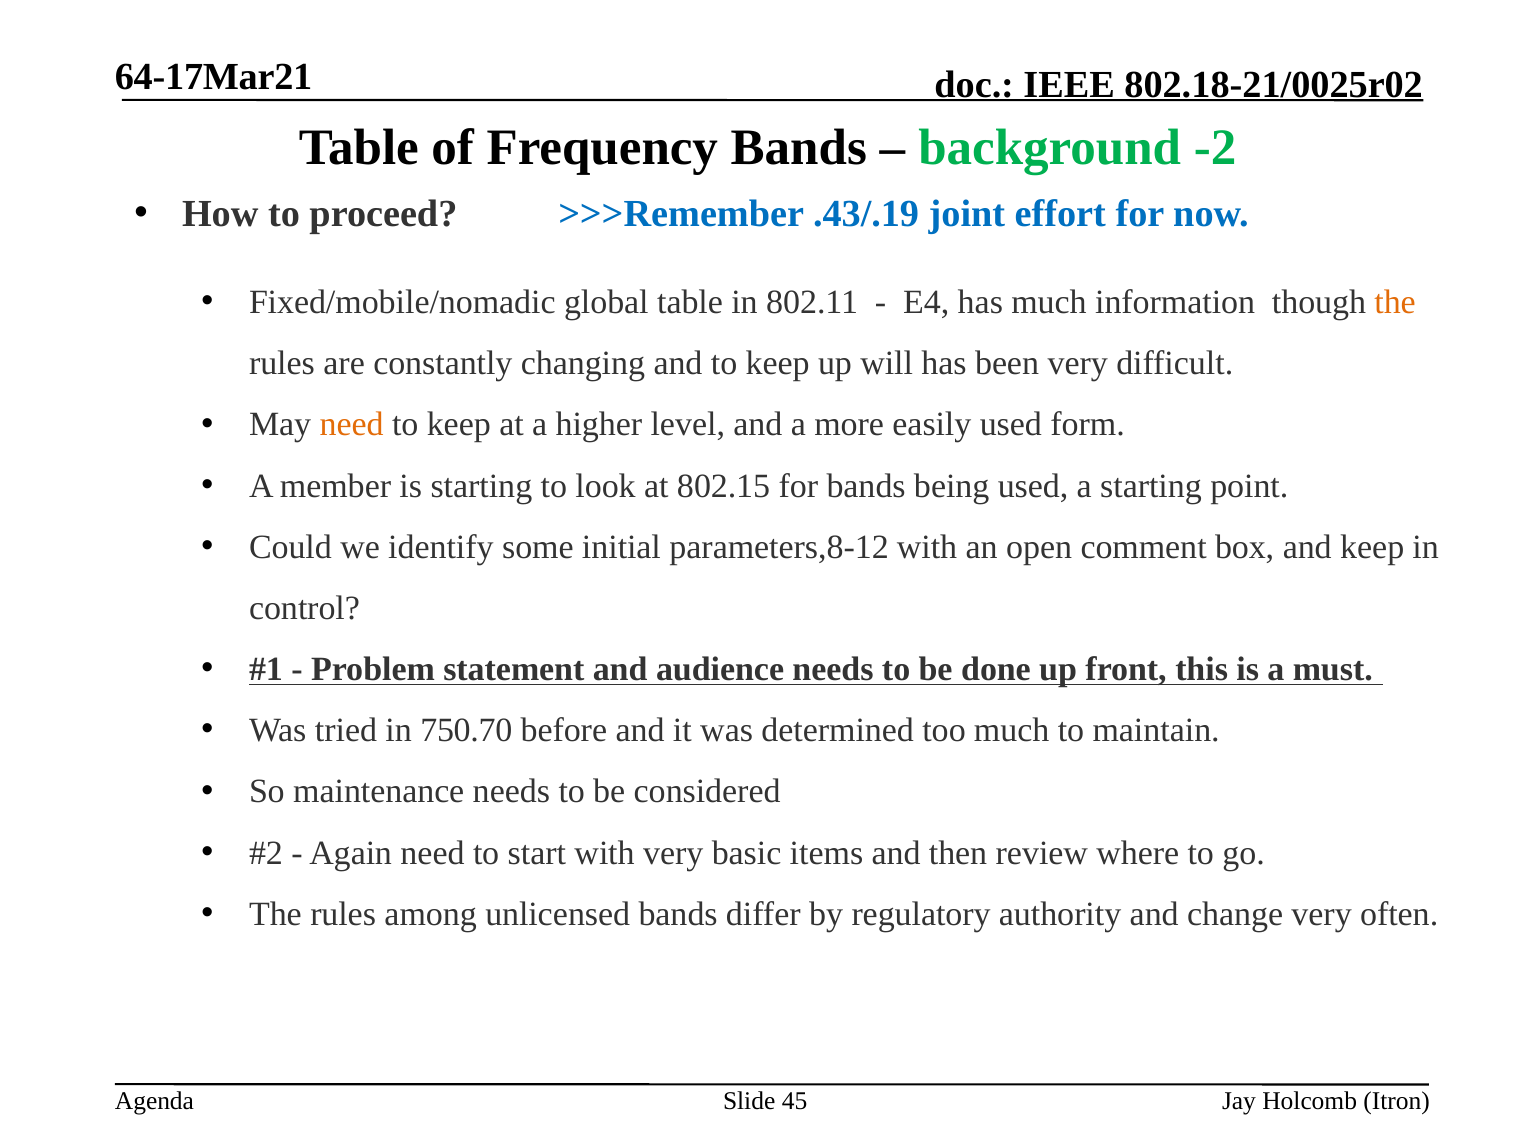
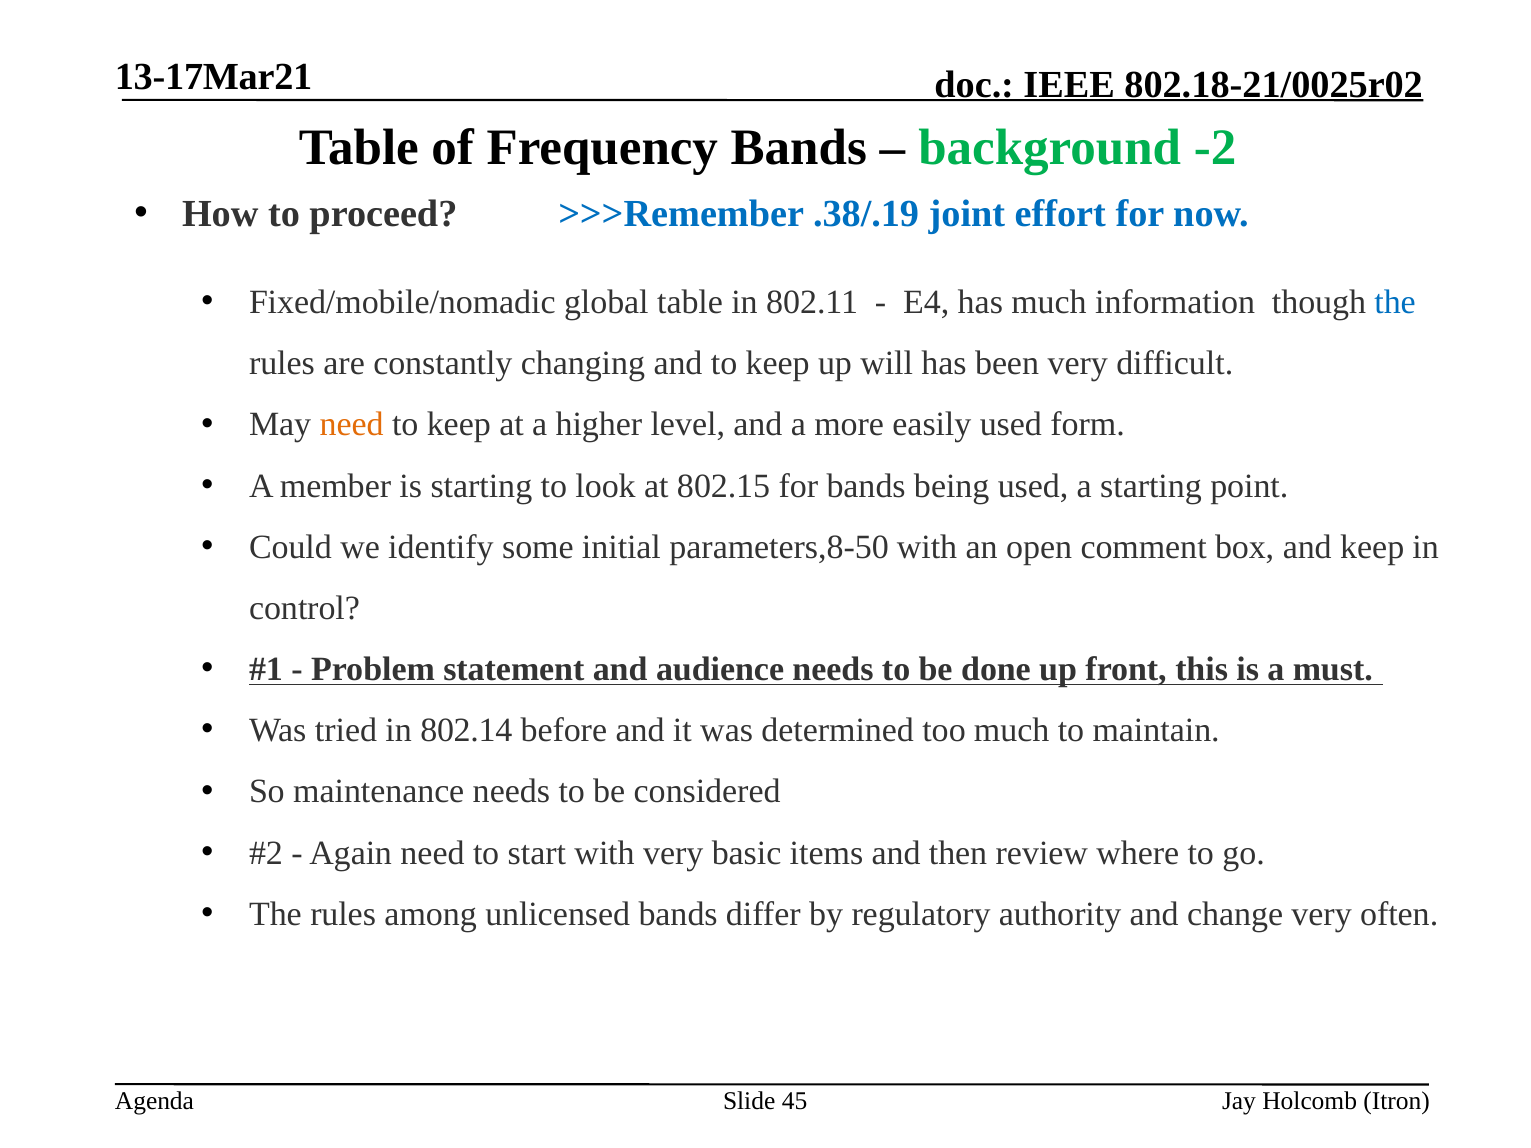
64-17Mar21: 64-17Mar21 -> 13-17Mar21 (214, 76)
.43/.19: .43/.19 -> .38/.19 (866, 214)
the colour: orange -> blue (1395, 303)
parameters,8-12: parameters,8-12 -> parameters,8-50 (779, 547)
750.70: 750.70 -> 802.14 (466, 731)
